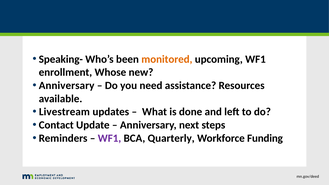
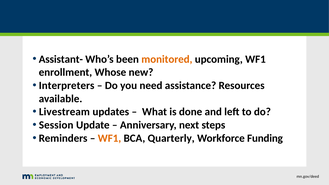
Speaking-: Speaking- -> Assistant- (61, 59)
Anniversary: Anniversary -> Interpreters (67, 86)
Contact: Contact -> Session (56, 125)
WF1 colour: purple -> orange (109, 138)
